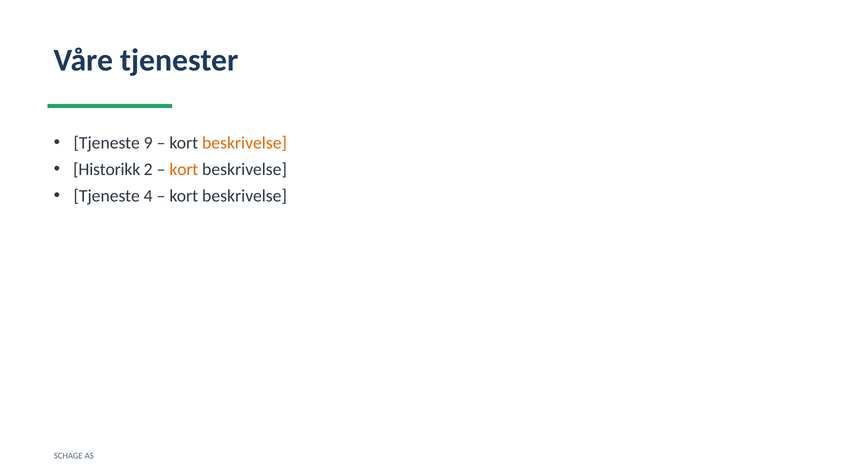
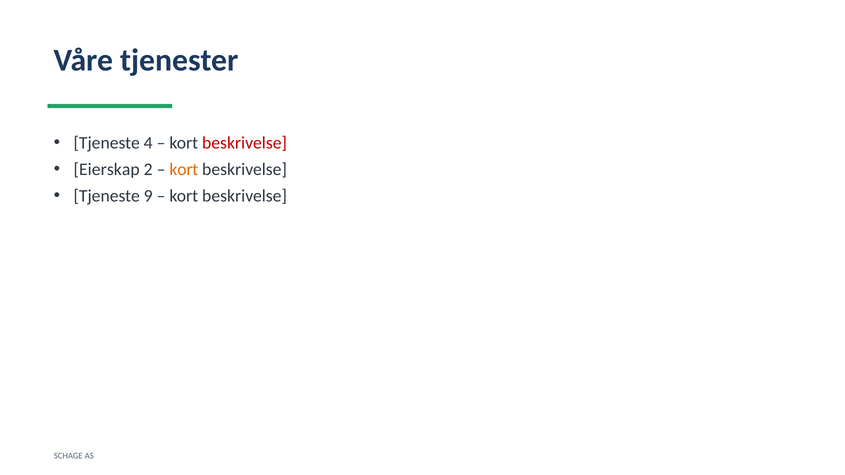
9: 9 -> 4 (148, 143)
beskrivelse colour: orange -> red (245, 143)
Historikk: Historikk -> Eierskap (107, 170)
4: 4 -> 9 (148, 196)
